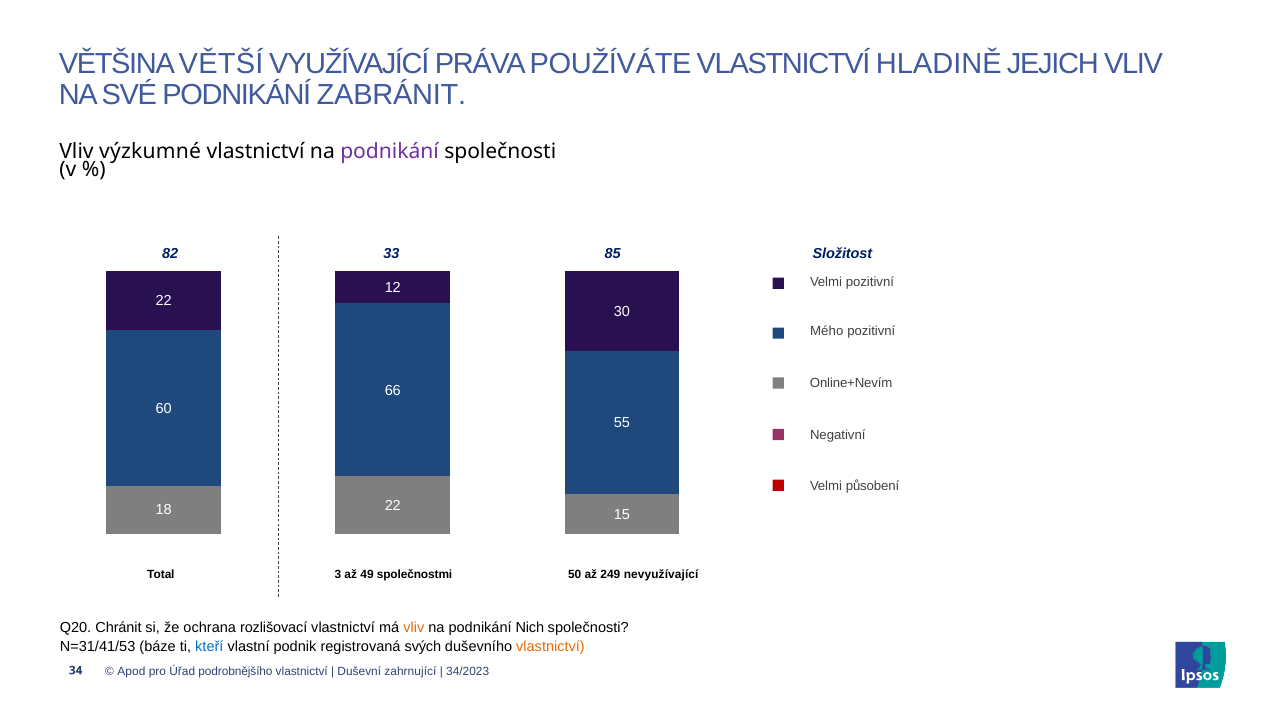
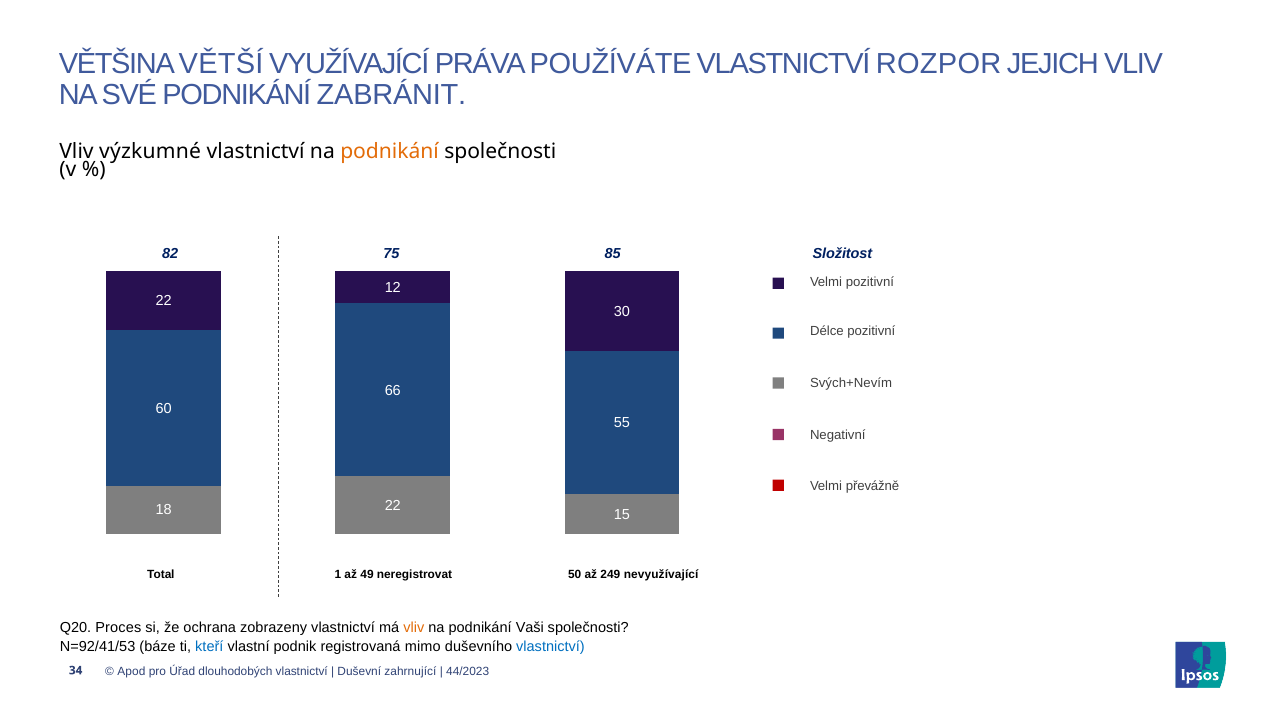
HLADINĚ: HLADINĚ -> ROZPOR (939, 64)
podnikání colour: purple -> orange (390, 152)
33: 33 -> 75 (391, 254)
Mého: Mého -> Délce (827, 332)
Online+Nevím: Online+Nevím -> Svých+Nevím (851, 383)
působení: působení -> převážně (873, 486)
3: 3 -> 1 (338, 575)
společnostmi: společnostmi -> neregistrovat (414, 575)
Chránit: Chránit -> Proces (118, 628)
rozlišovací: rozlišovací -> zobrazeny (274, 628)
Nich: Nich -> Vaši (530, 628)
N=31/41/53: N=31/41/53 -> N=92/41/53 (98, 647)
svých: svých -> mimo (423, 647)
vlastnictví colour: orange -> blue (550, 647)
podrobnějšího: podrobnějšího -> dlouhodobých (235, 672)
34/2023: 34/2023 -> 44/2023 (468, 672)
